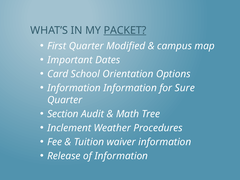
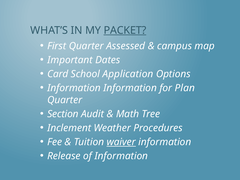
Modified: Modified -> Assessed (126, 46)
Orientation: Orientation -> Application (128, 74)
Sure: Sure -> Plan (185, 88)
waiver underline: none -> present (121, 142)
